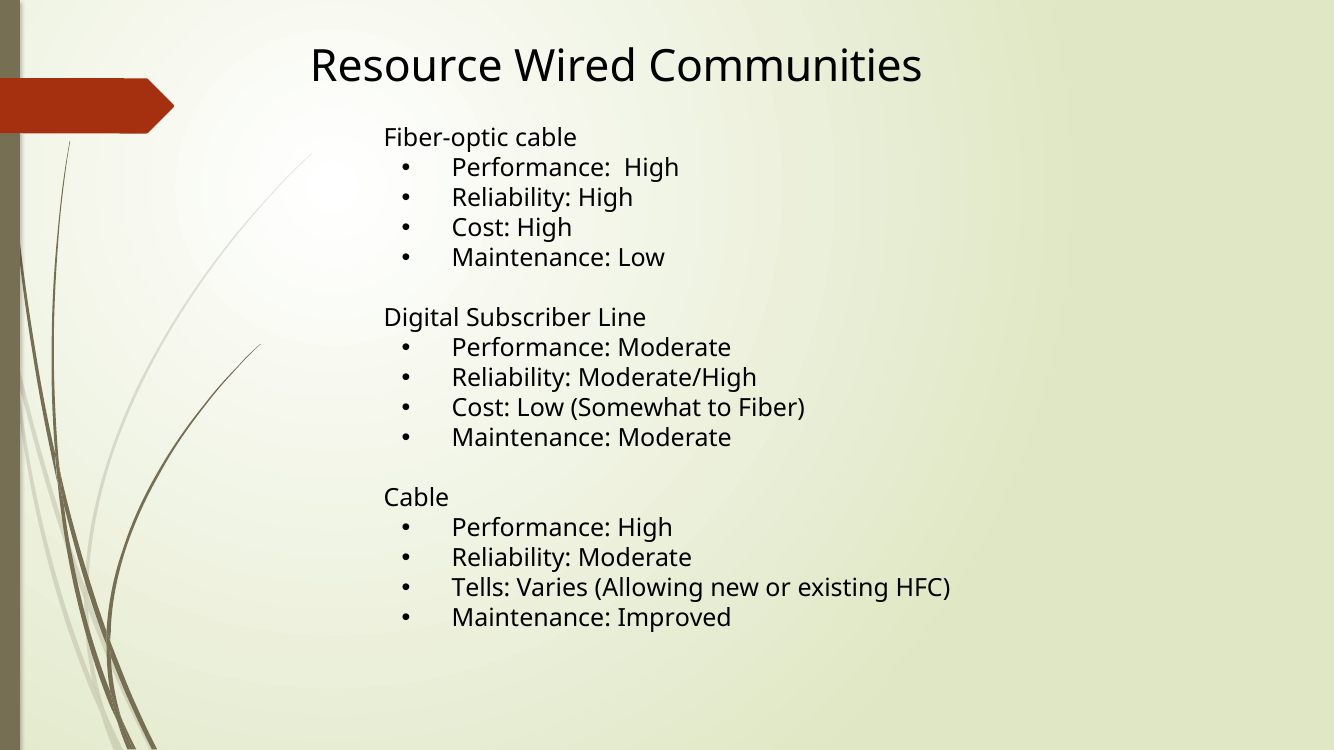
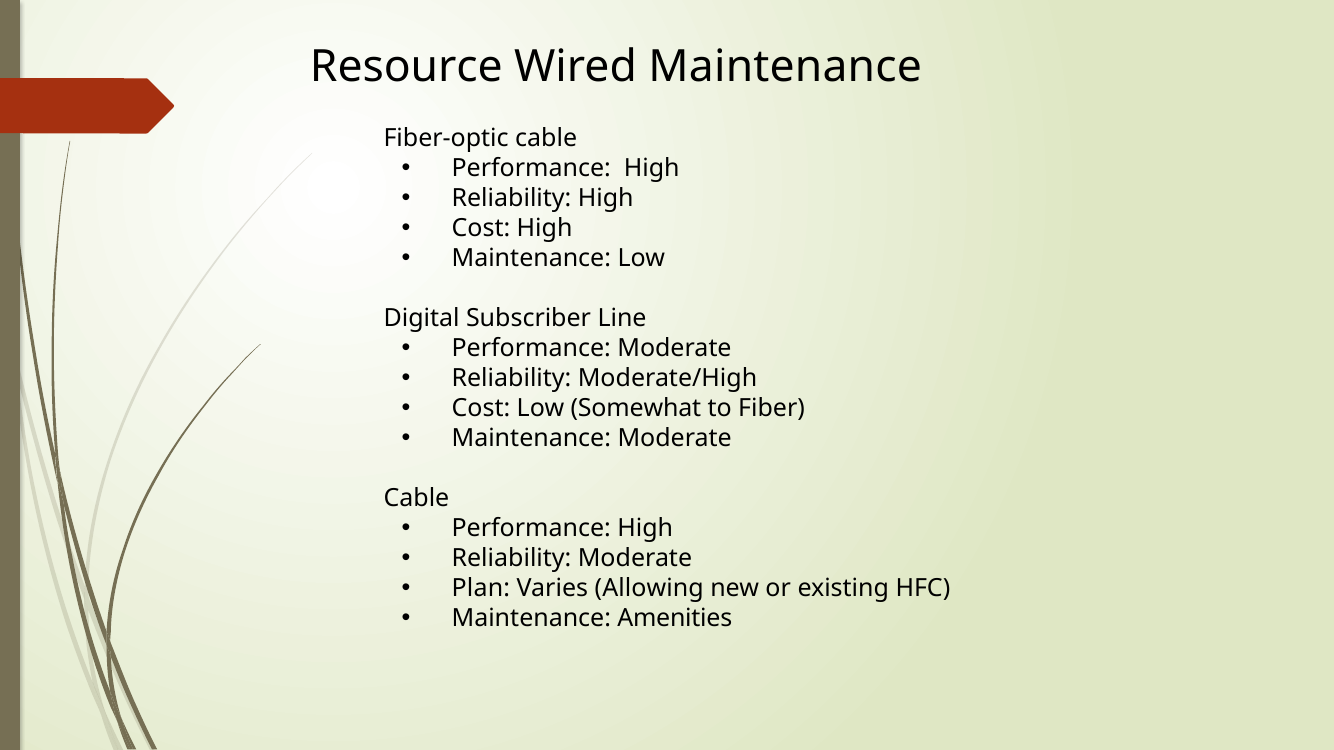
Wired Communities: Communities -> Maintenance (785, 67)
Tells: Tells -> Plan (481, 589)
Improved: Improved -> Amenities (675, 619)
